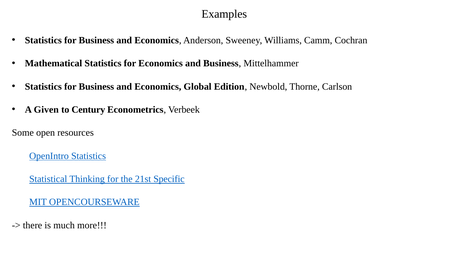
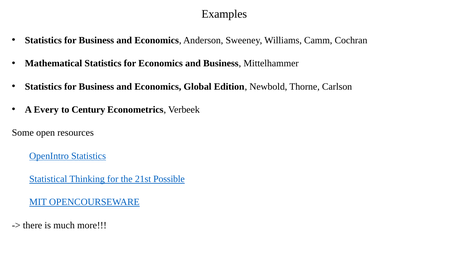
Given: Given -> Every (46, 110)
Specific: Specific -> Possible (169, 179)
